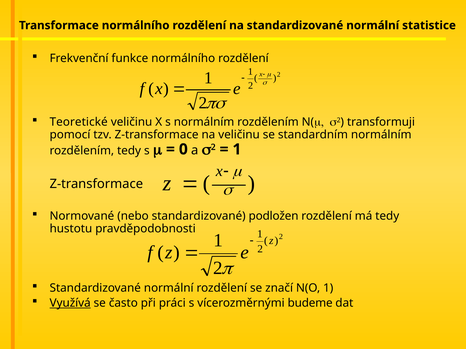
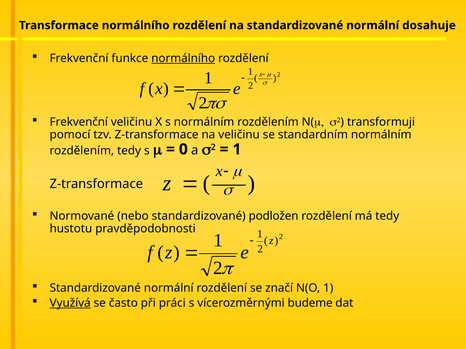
statistice: statistice -> dosahuje (429, 25)
normálního underline: none -> present (183, 59)
Teoretické: Teoretické -> Frekvenční (79, 122)
